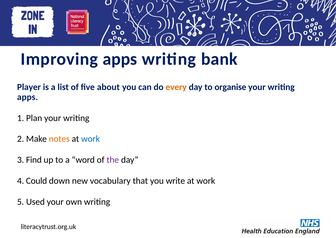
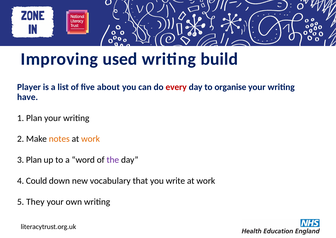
Improving apps: apps -> used (120, 59)
bank: bank -> build (219, 59)
every colour: orange -> red (176, 87)
apps: apps -> have (28, 97)
work colour: blue -> orange (91, 139)
3 Find: Find -> Plan (34, 160)
Used: Used -> They (35, 201)
